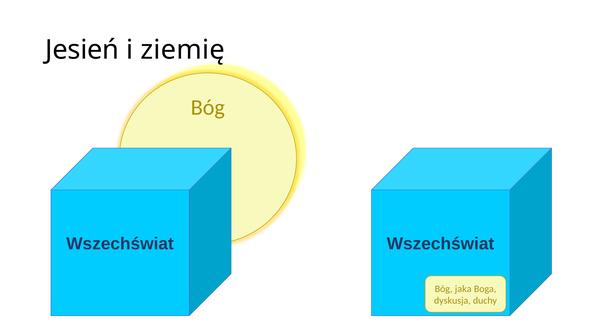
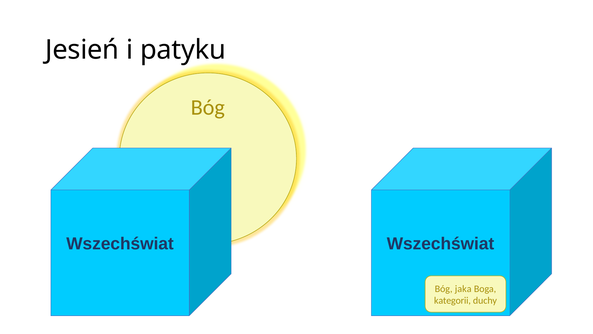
ziemię: ziemię -> patyku (183, 50)
dyskusja: dyskusja -> kategorii (452, 300)
